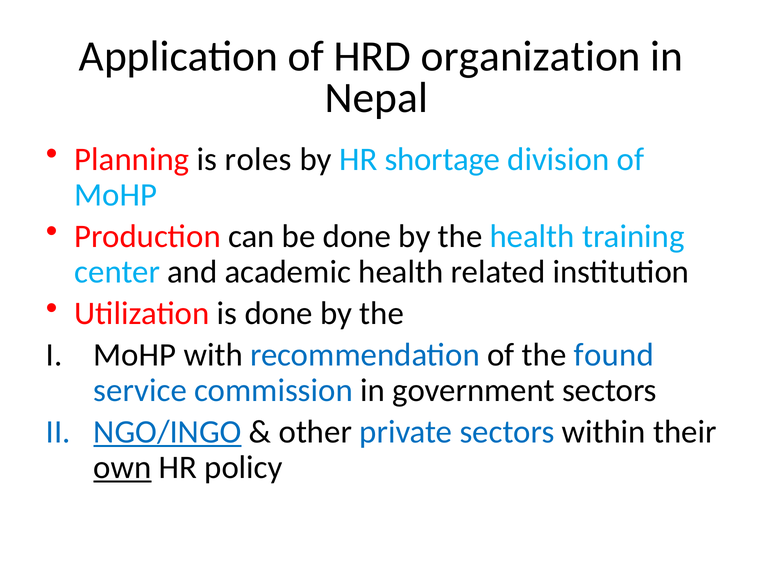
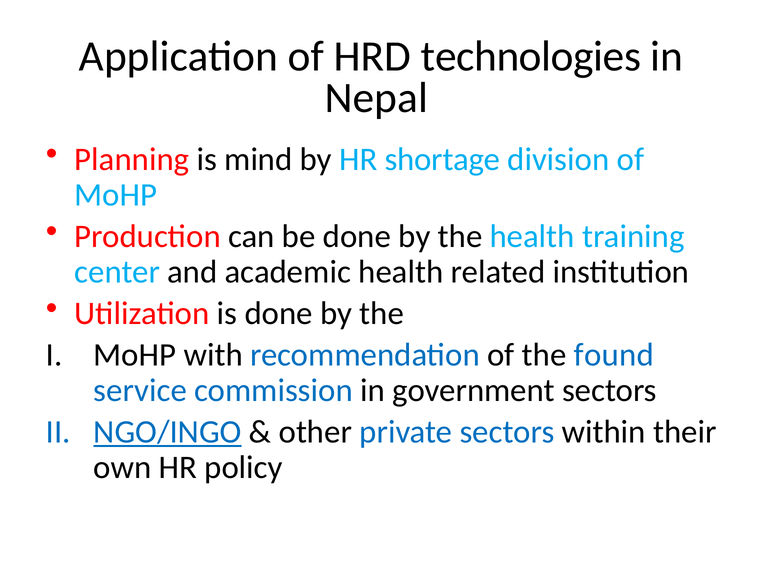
organization: organization -> technologies (531, 56)
roles: roles -> mind (258, 159)
own underline: present -> none (122, 468)
